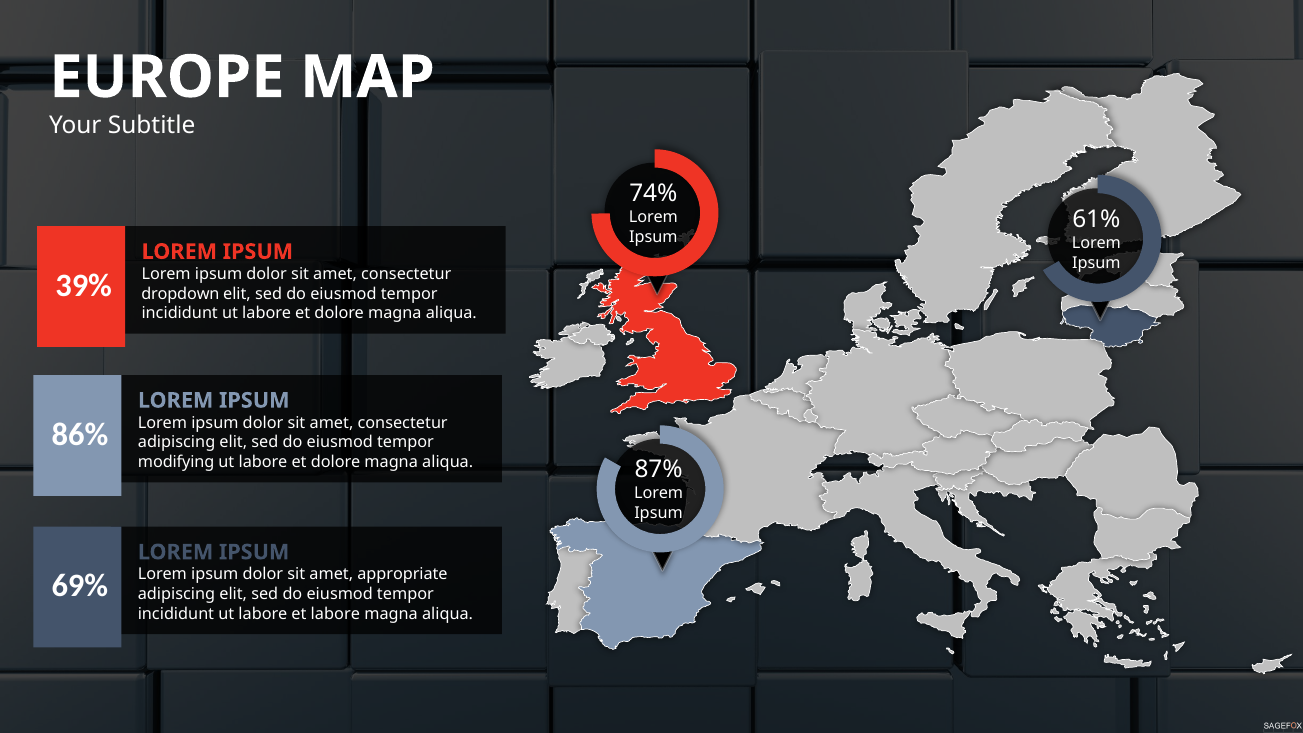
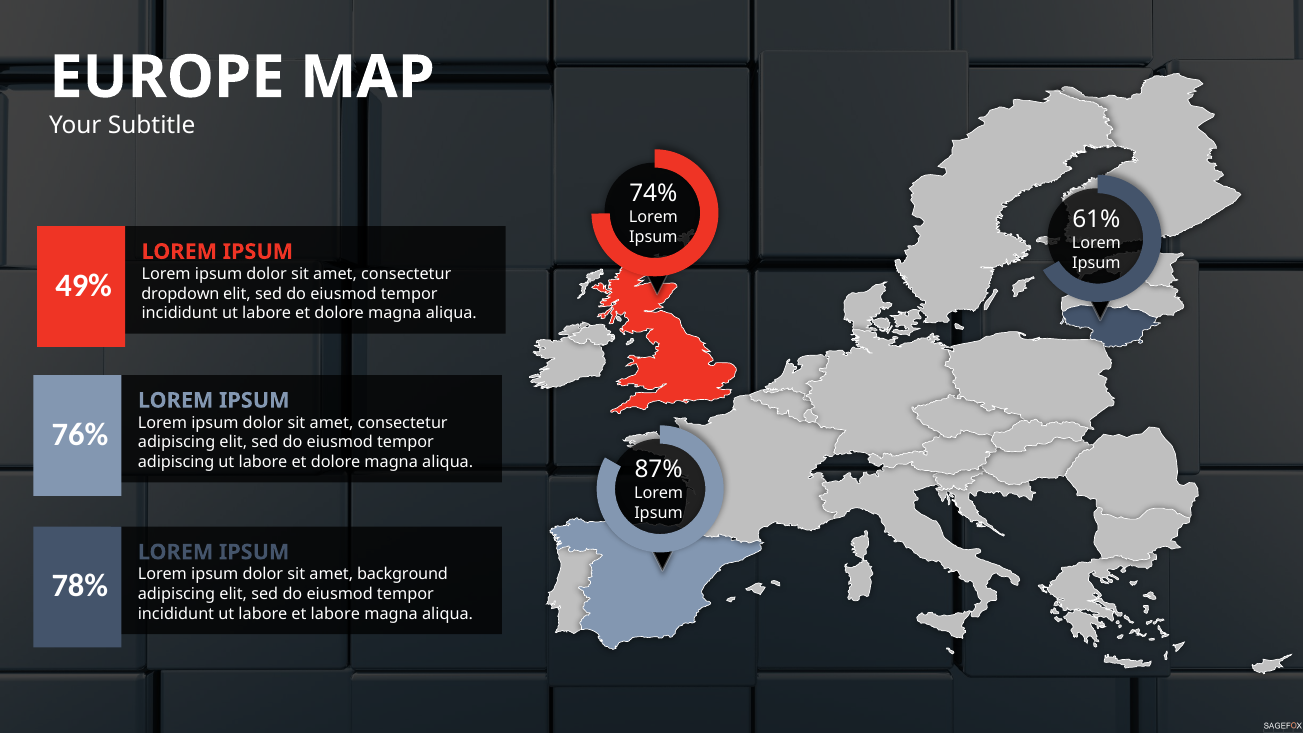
39%: 39% -> 49% (84, 285)
86%: 86% -> 76% (80, 434)
modifying: modifying -> adipiscing (176, 462)
appropriate: appropriate -> background (403, 575)
69%: 69% -> 78% (80, 586)
